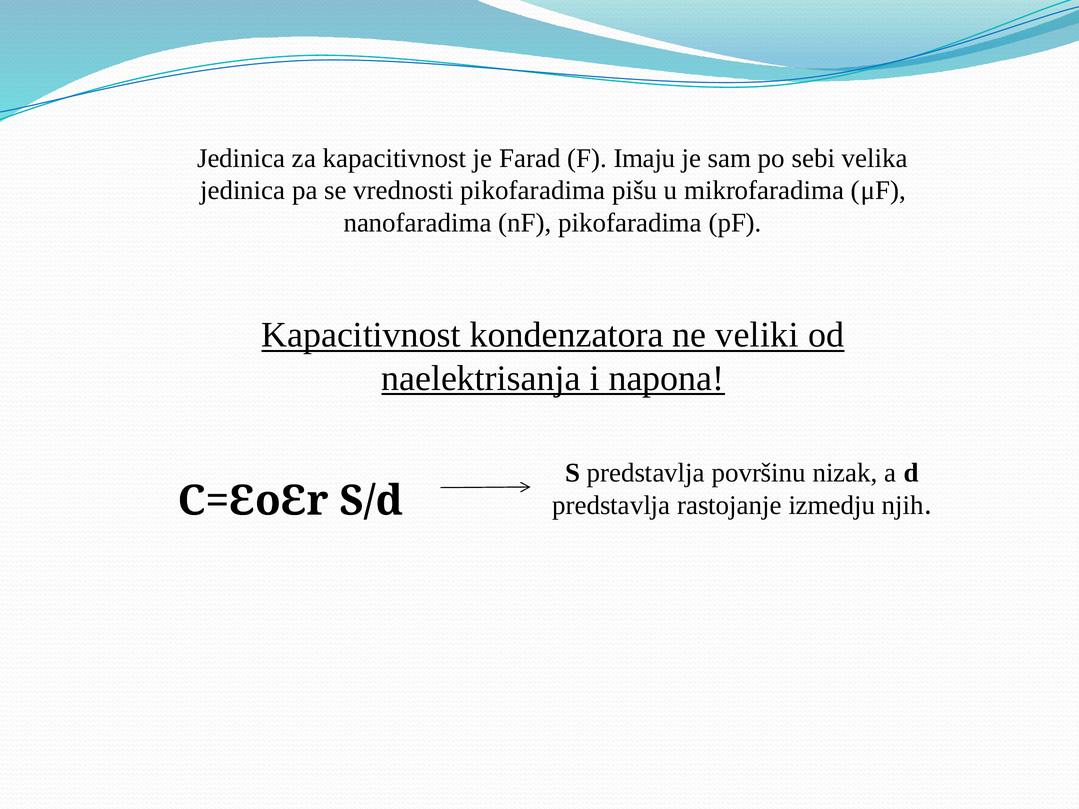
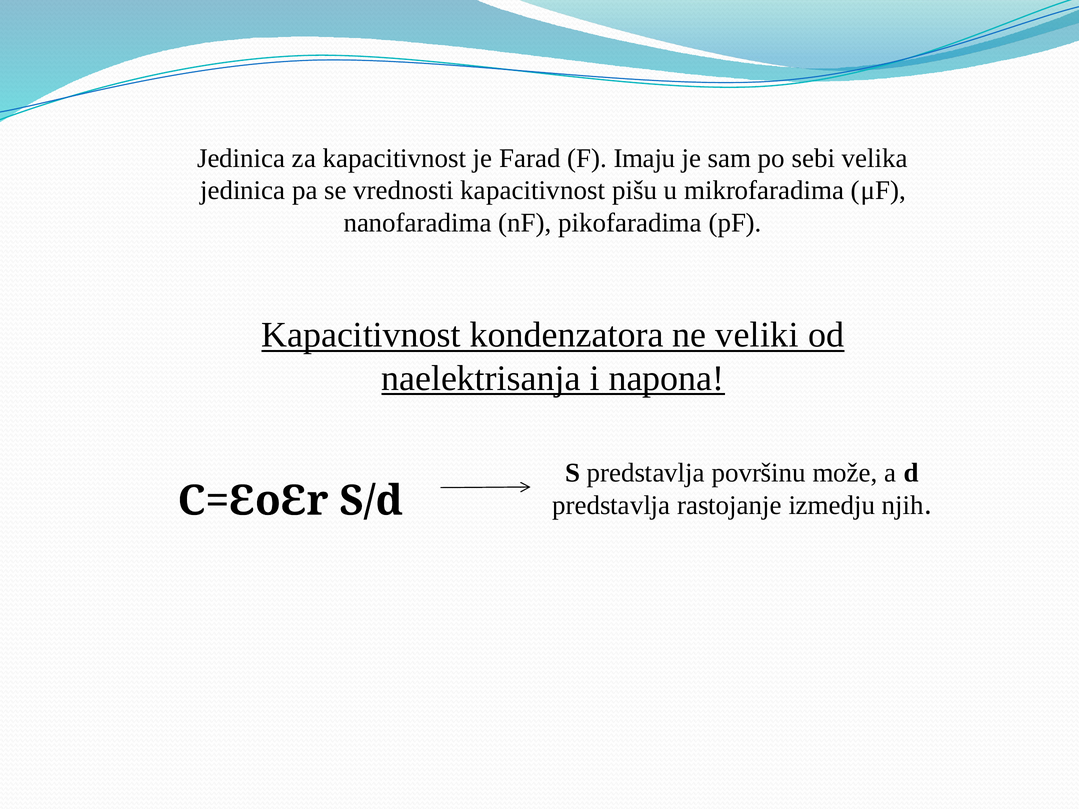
vrednosti pikofaradima: pikofaradima -> kapacitivnost (533, 191)
nizak: nizak -> može (845, 473)
